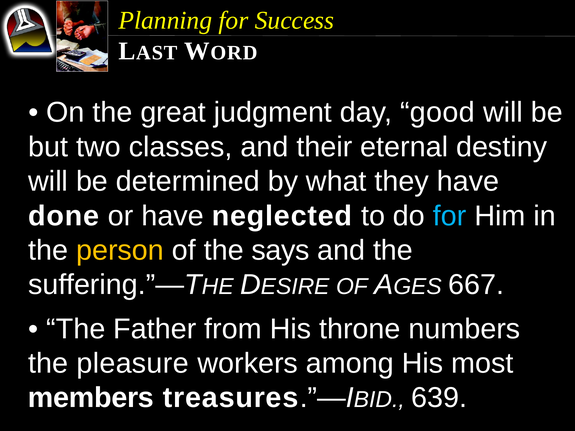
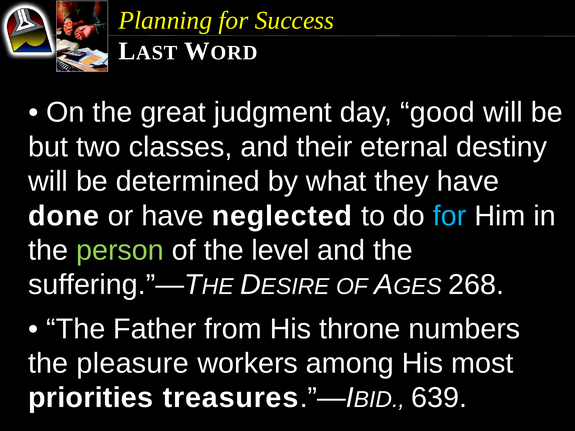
person colour: yellow -> light green (120, 250)
says: says -> level (281, 250)
667: 667 -> 268 (476, 285)
members: members -> priorities (91, 398)
